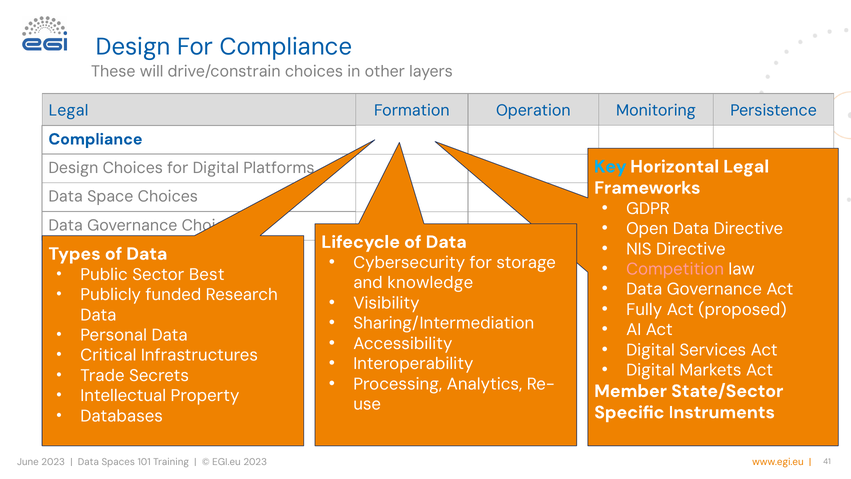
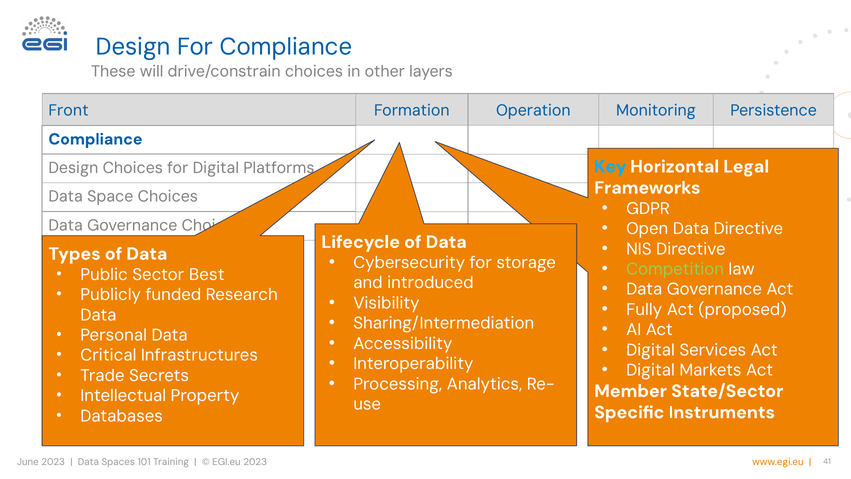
Legal: Legal -> Front (69, 110)
Competition colour: pink -> light green (675, 269)
knowledge: knowledge -> introduced (430, 283)
